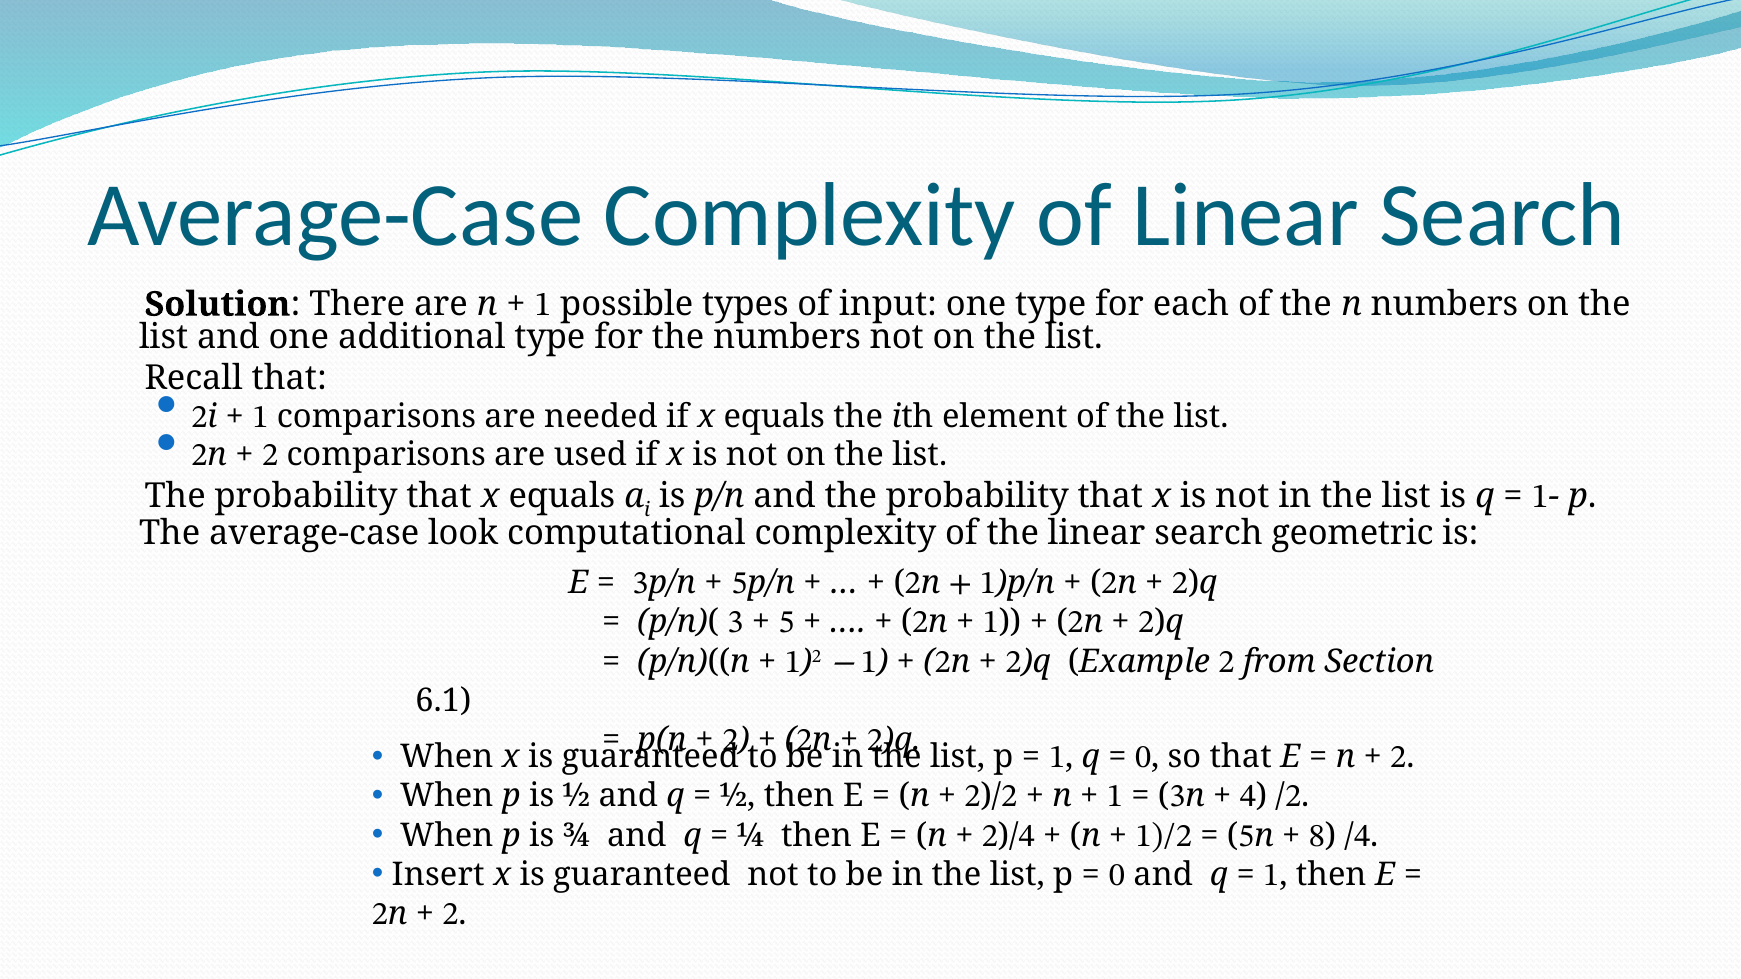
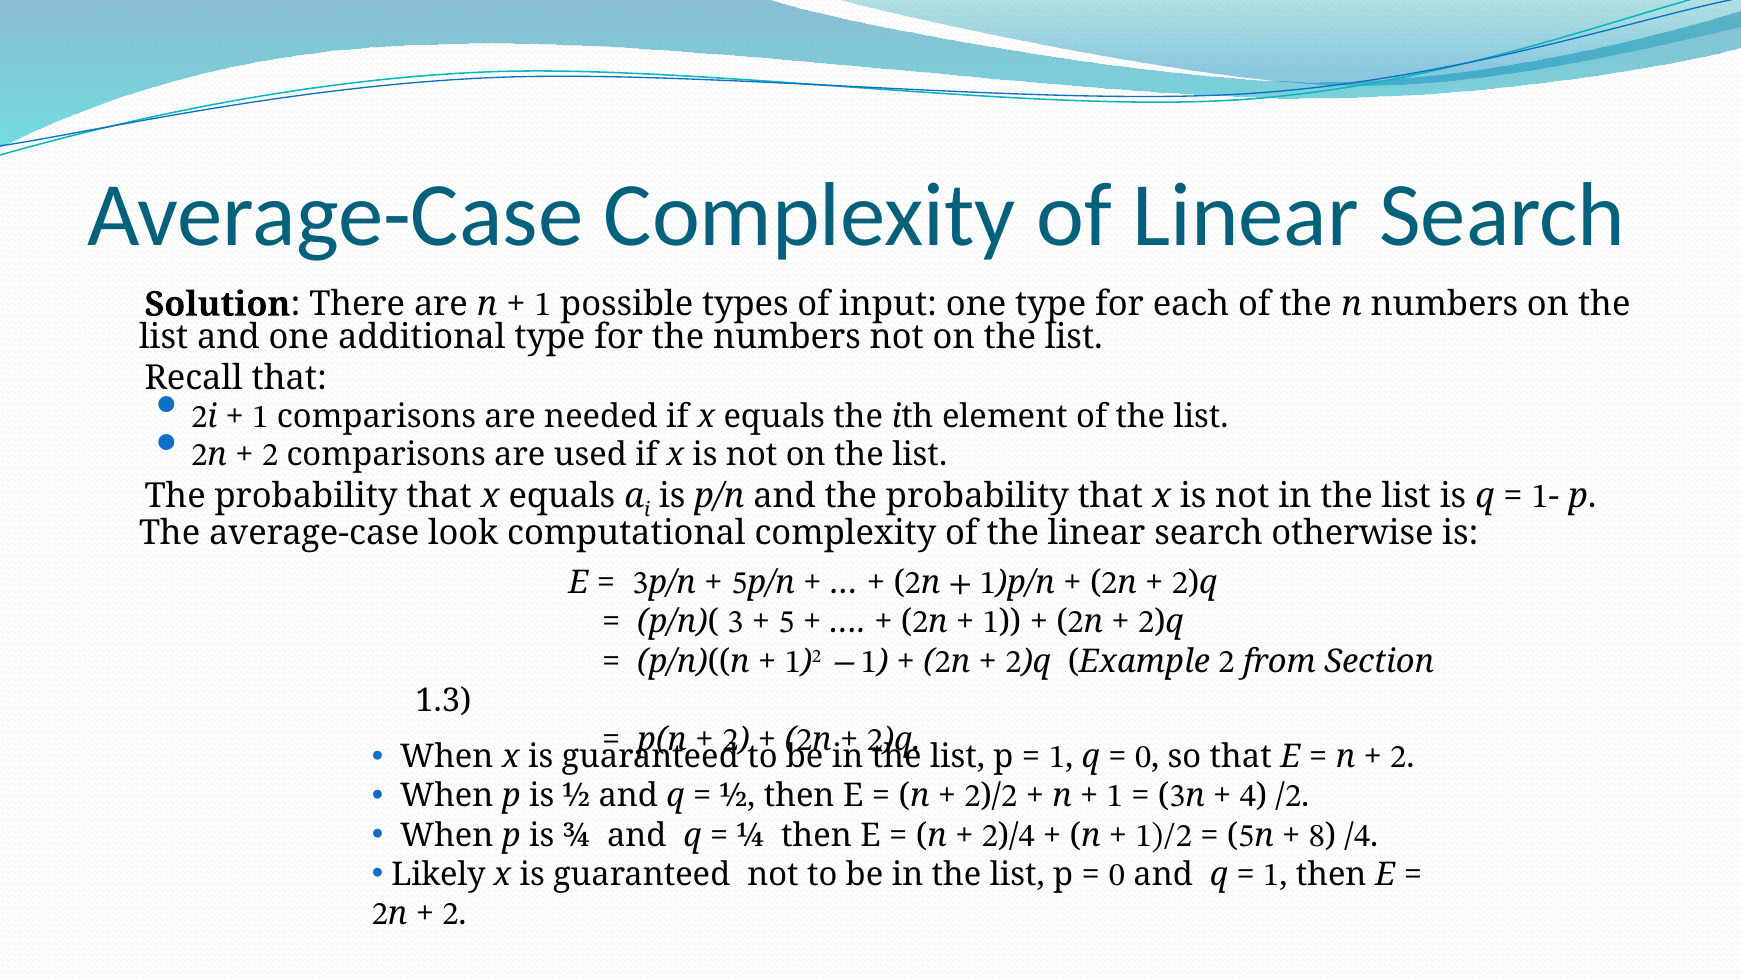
geometric: geometric -> otherwise (1352, 533)
6.1: 6.1 -> 1.3 (443, 701)
Insert: Insert -> Likely (438, 875)
